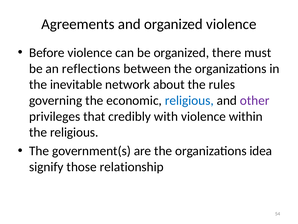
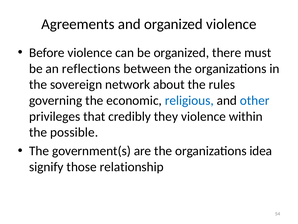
inevitable: inevitable -> sovereign (76, 84)
other colour: purple -> blue (255, 100)
with: with -> they (166, 116)
the religious: religious -> possible (74, 132)
